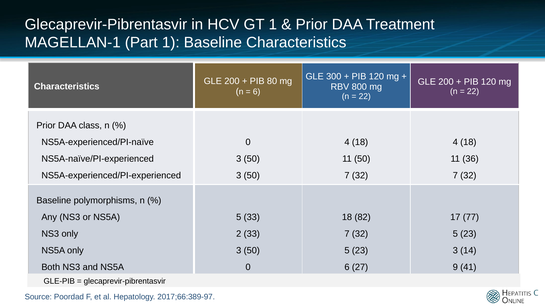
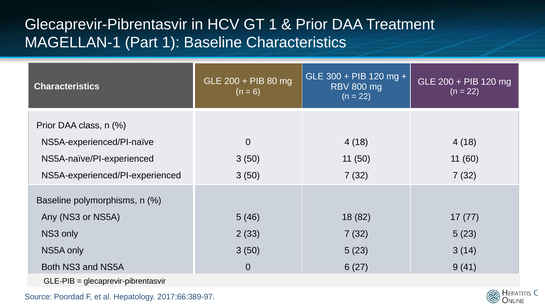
36: 36 -> 60 (471, 159)
5 33: 33 -> 46 (252, 217)
